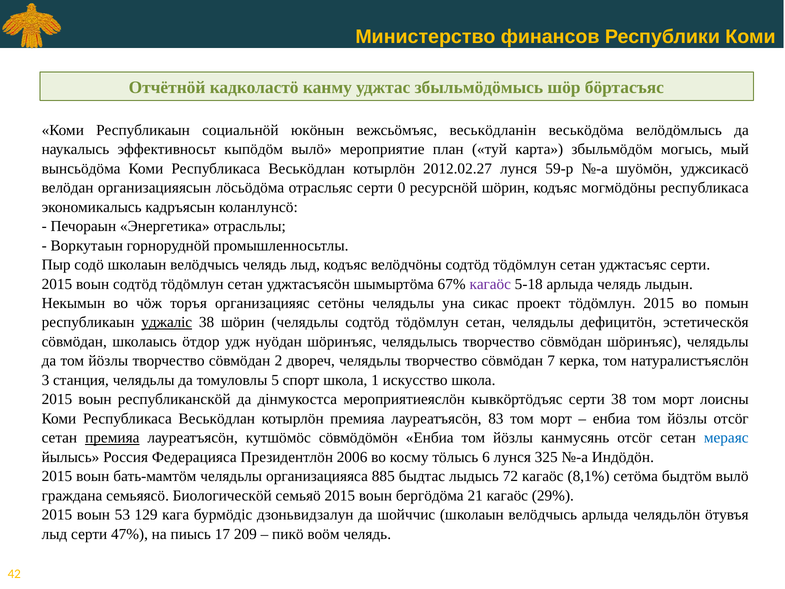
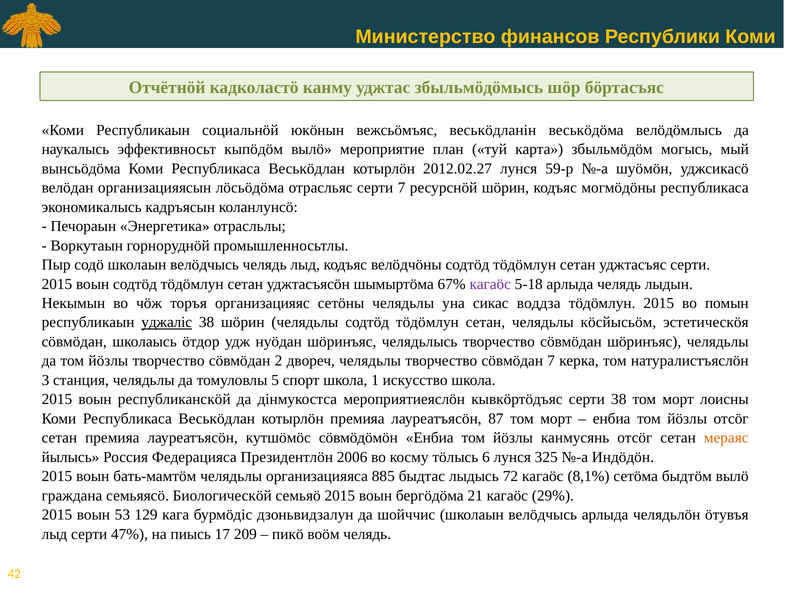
серти 0: 0 -> 7 (402, 188)
проект: проект -> воддза (539, 303)
дефицитӧн: дефицитӧн -> кӧсйысьӧм (618, 322)
83: 83 -> 87 (496, 418)
премияа underline: present -> none (112, 438)
мераяс colour: blue -> orange (726, 438)
